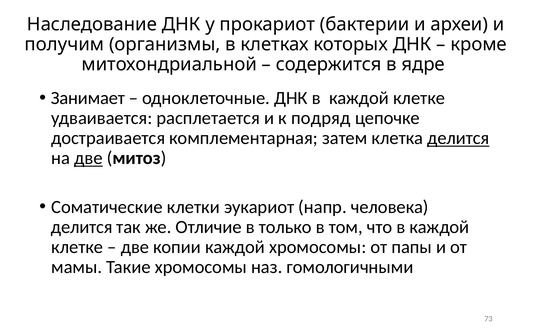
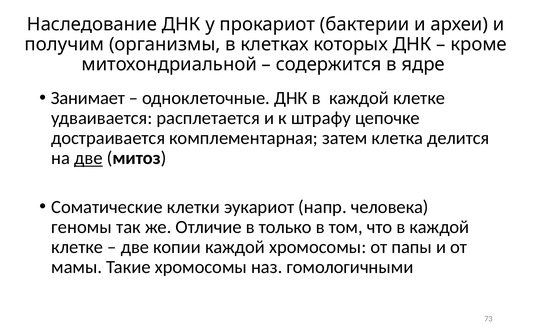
подряд: подряд -> штрафу (321, 118)
делится underline: present -> none (458, 138)
делится: делится -> геномы (82, 227)
